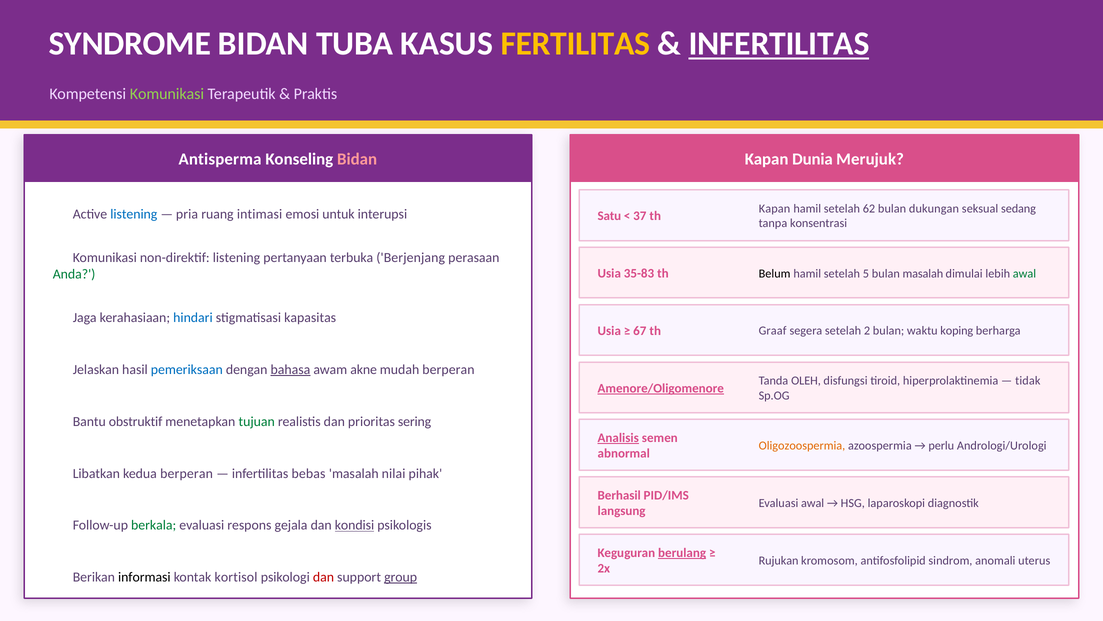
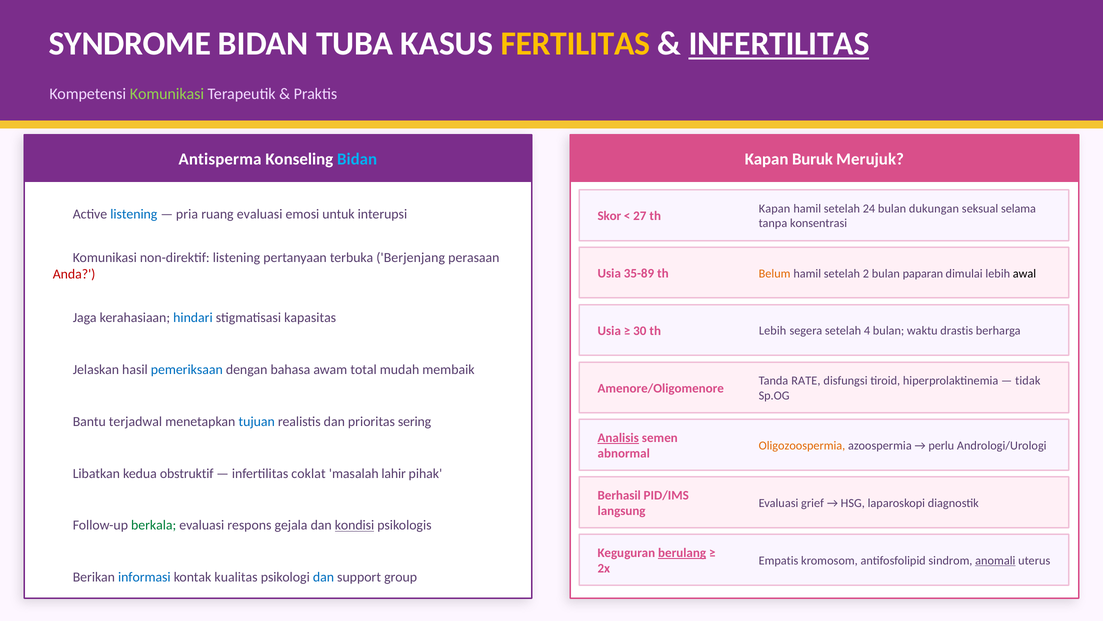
Bidan colour: pink -> light blue (357, 159)
Dunia: Dunia -> Buruk (812, 159)
62: 62 -> 24 (869, 209)
sedang: sedang -> selama (1019, 209)
ruang intimasi: intimasi -> evaluasi (260, 214)
Satu: Satu -> Skor (609, 216)
37: 37 -> 27 (640, 216)
35-83: 35-83 -> 35-89 (639, 273)
Belum colour: black -> orange (775, 273)
5: 5 -> 2 (866, 273)
bulan masalah: masalah -> paparan (923, 273)
awal colour: green -> black (1024, 273)
Anda colour: green -> red (74, 274)
67: 67 -> 30 (640, 331)
th Graaf: Graaf -> Lebih (773, 331)
2: 2 -> 4 (867, 331)
koping: koping -> drastis (957, 331)
bahasa underline: present -> none (290, 369)
akne: akne -> total (364, 369)
mudah berperan: berperan -> membaik (448, 369)
OLEH: OLEH -> RATE (806, 381)
Amenore/Oligomenore underline: present -> none (661, 388)
obstruktif: obstruktif -> terjadwal (135, 421)
tujuan colour: green -> blue (257, 421)
kedua berperan: berperan -> obstruktif (187, 473)
bebas: bebas -> coklat (309, 473)
nilai: nilai -> lahir (394, 473)
Evaluasi awal: awal -> grief (813, 503)
Rujukan: Rujukan -> Empatis (779, 560)
anomali underline: none -> present (995, 560)
informasi colour: black -> blue (144, 577)
kortisol: kortisol -> kualitas (236, 577)
dan colour: red -> blue (323, 577)
group underline: present -> none (401, 577)
